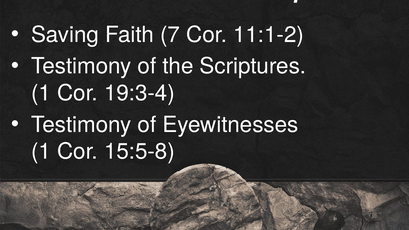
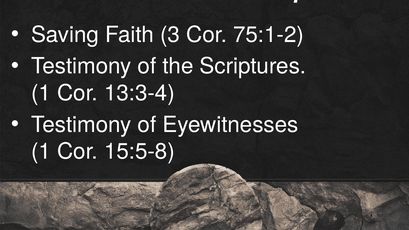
7: 7 -> 3 (170, 35)
11:1-2: 11:1-2 -> 75:1-2 (268, 35)
19:3-4: 19:3-4 -> 13:3-4 (139, 93)
